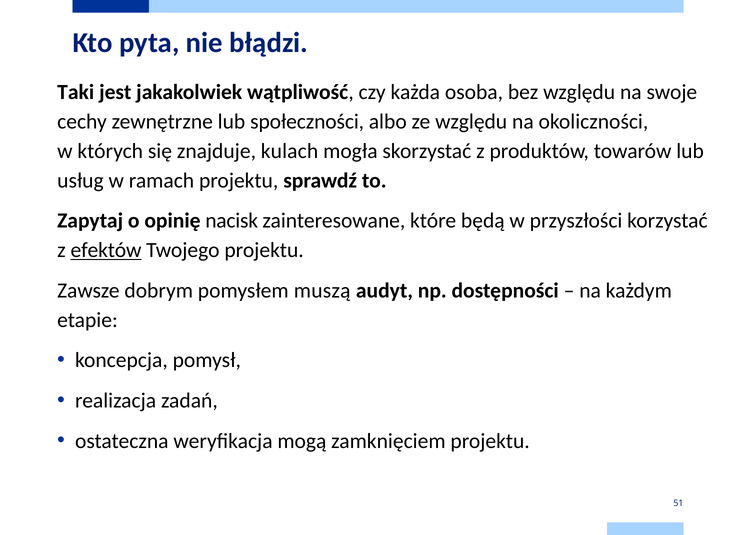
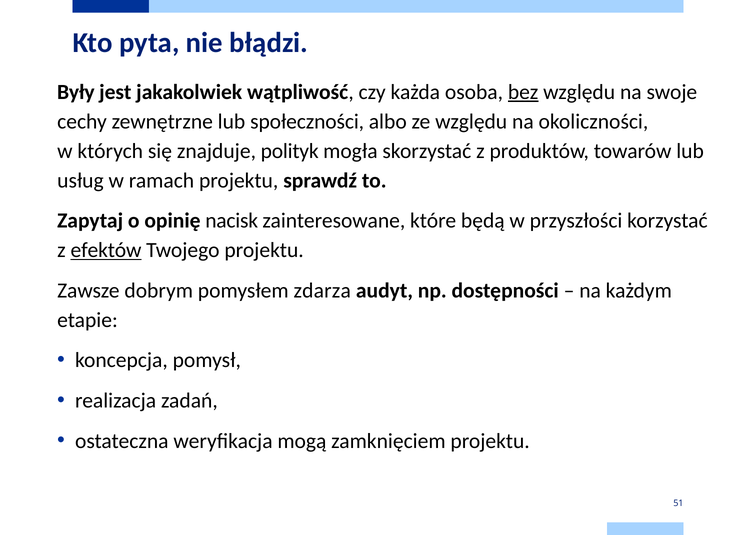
Taki: Taki -> Były (76, 92)
bez underline: none -> present (523, 92)
kulach: kulach -> polityk (290, 151)
muszą: muszą -> zdarza (322, 290)
